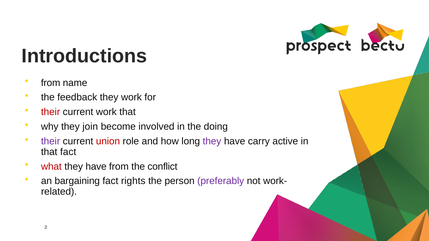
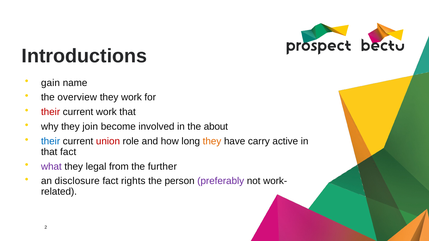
from: from -> gain (51, 83)
feedback: feedback -> overview (77, 98)
doing: doing -> about (216, 127)
their colour: purple -> blue (51, 141)
they colour: purple -> orange (212, 141)
what colour: red -> purple (51, 167)
have: have -> legal (96, 167)
conflict: conflict -> further (162, 167)
bargaining: bargaining -> disclosure (77, 181)
